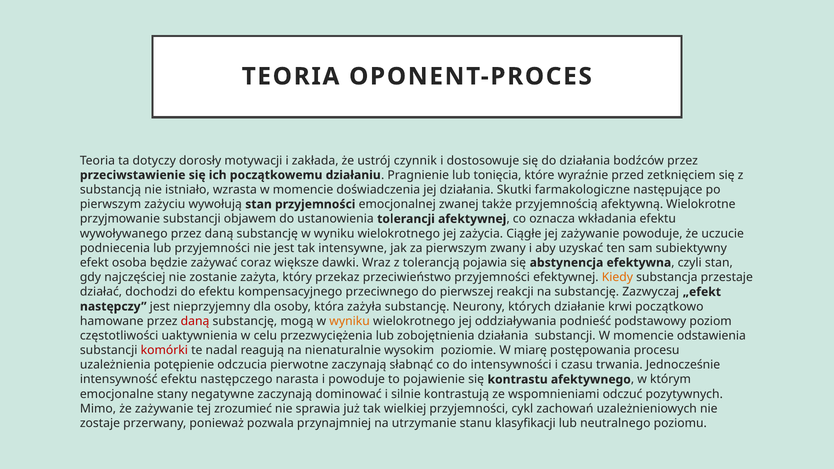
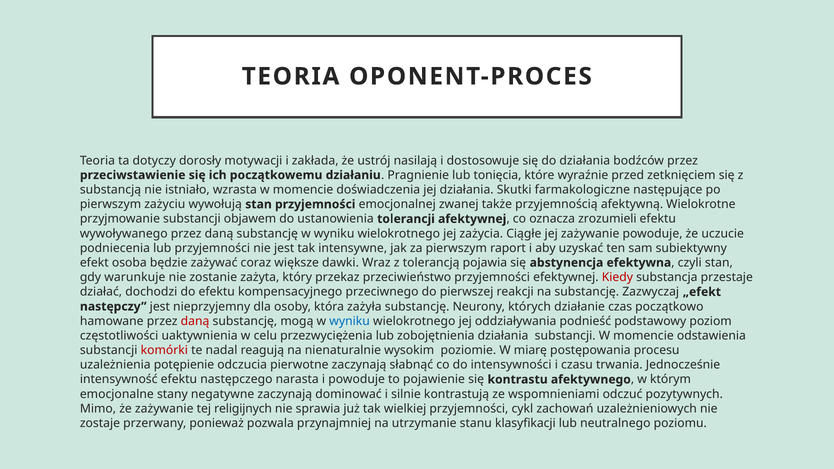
czynnik: czynnik -> nasilają (415, 161)
wkładania: wkładania -> zrozumieli (607, 219)
zwany: zwany -> raport (508, 248)
najczęściej: najczęściej -> warunkuje (135, 277)
Kiedy colour: orange -> red (617, 277)
krwi: krwi -> czas (620, 307)
wyniku colour: orange -> blue (350, 321)
zrozumieć: zrozumieć -> religijnych (243, 409)
